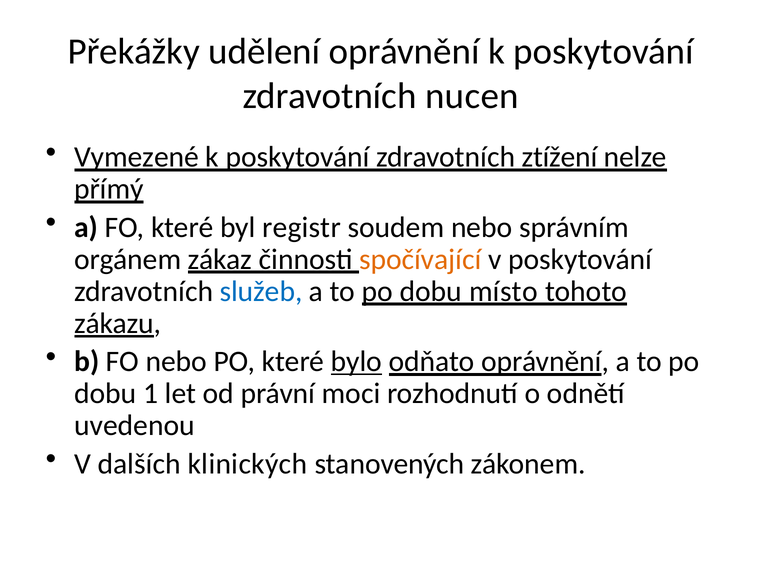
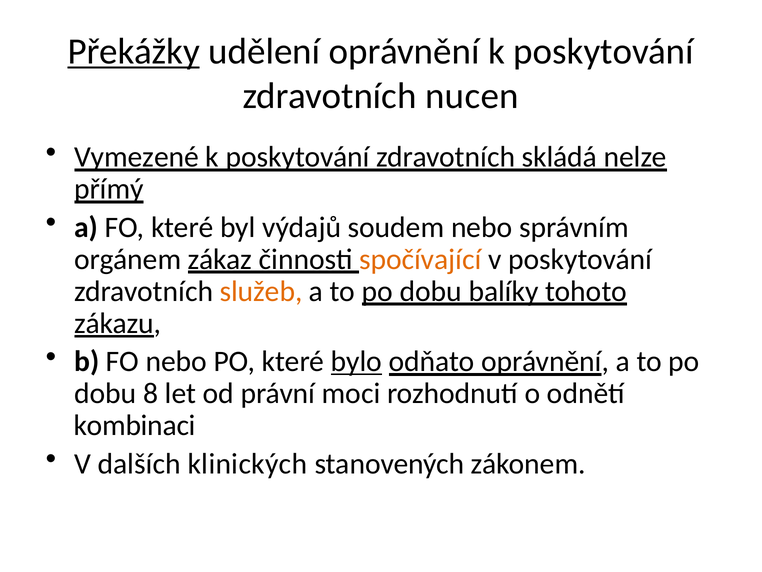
Překážky underline: none -> present (134, 51)
ztížení: ztížení -> skládá (560, 157)
registr: registr -> výdajů (302, 227)
služeb colour: blue -> orange (261, 291)
místo: místo -> balíky (504, 291)
1: 1 -> 8 (151, 393)
uvedenou: uvedenou -> kombinaci (135, 425)
